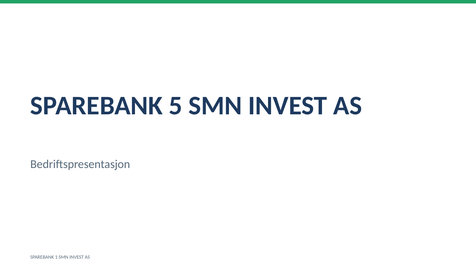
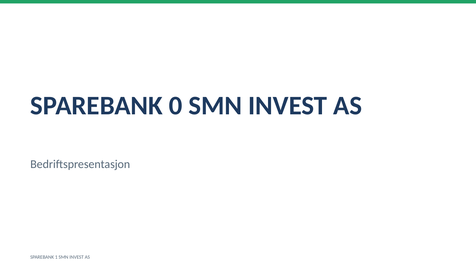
5: 5 -> 0 (176, 106)
